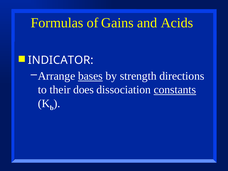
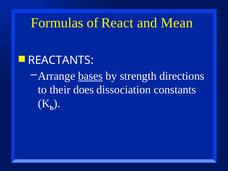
Gains: Gains -> React (117, 23)
Acids: Acids -> Mean (177, 23)
INDICATOR: INDICATOR -> REACTANTS (61, 60)
constants underline: present -> none (175, 90)
